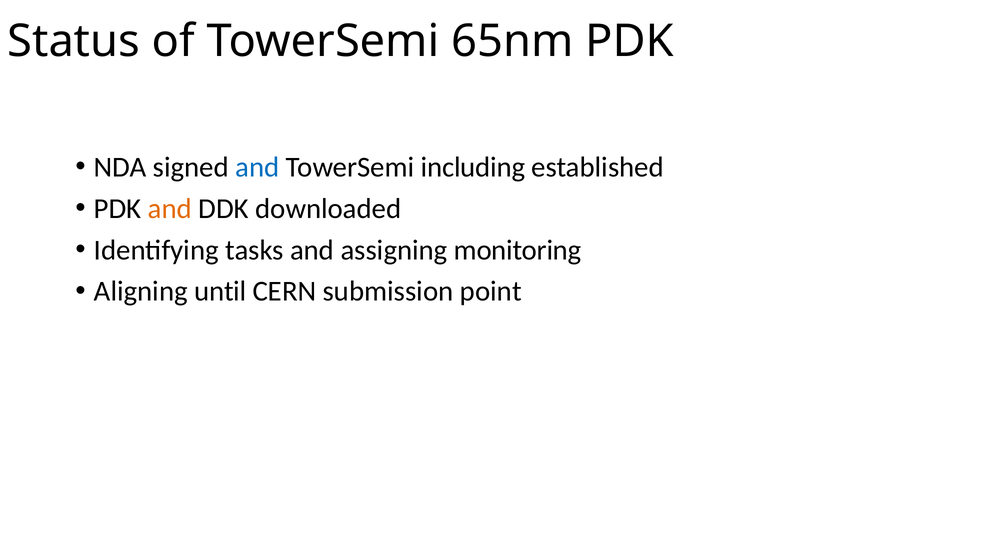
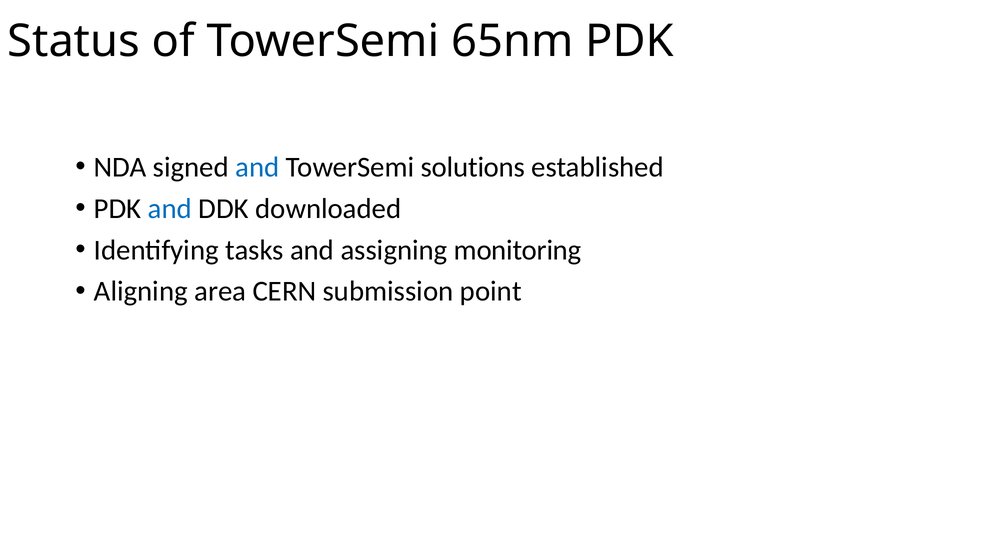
including: including -> solutions (473, 167)
and colour: orange -> blue (170, 209)
until: until -> area (220, 292)
